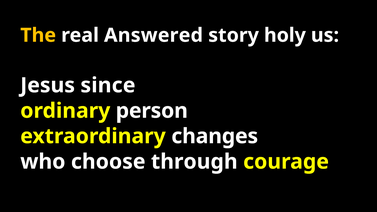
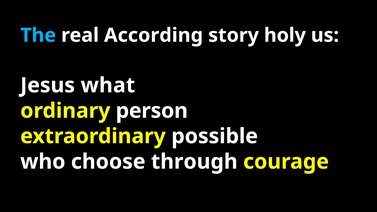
The colour: yellow -> light blue (38, 35)
Answered: Answered -> According (154, 35)
since: since -> what (108, 85)
changes: changes -> possible (215, 136)
